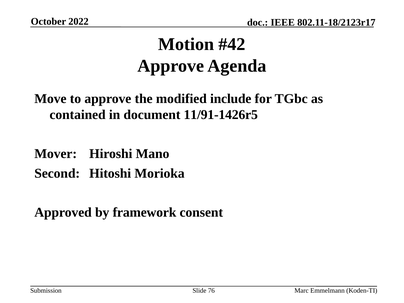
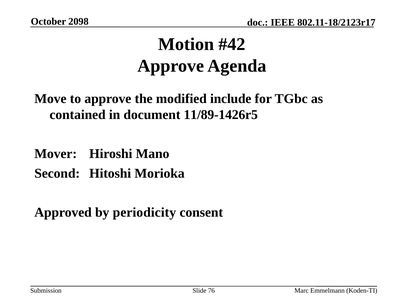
2022: 2022 -> 2098 (78, 21)
11/91-1426r5: 11/91-1426r5 -> 11/89-1426r5 (221, 115)
framework: framework -> periodicity (144, 212)
